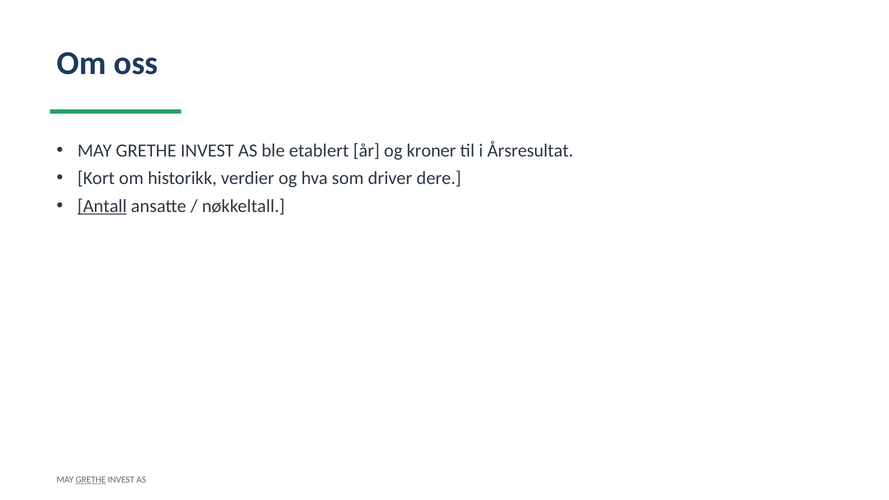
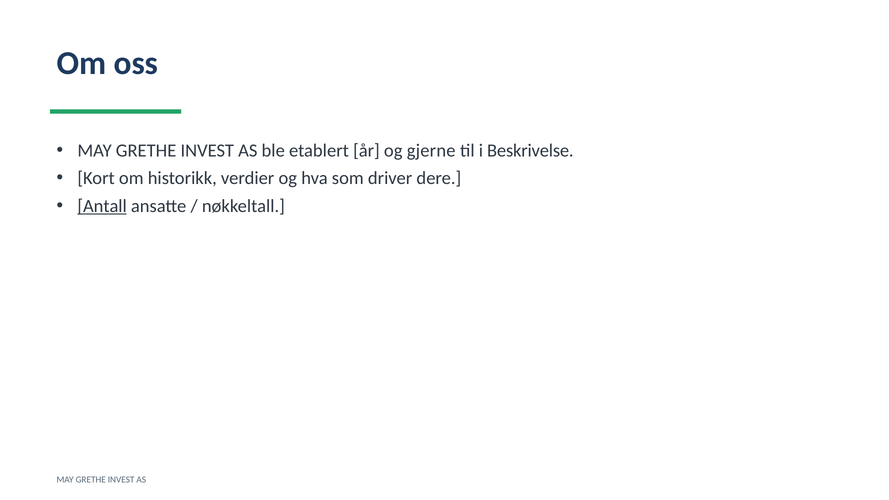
kroner: kroner -> gjerne (431, 151)
Årsresultat: Årsresultat -> Beskrivelse (530, 151)
GRETHE underline: present -> none (91, 480)
